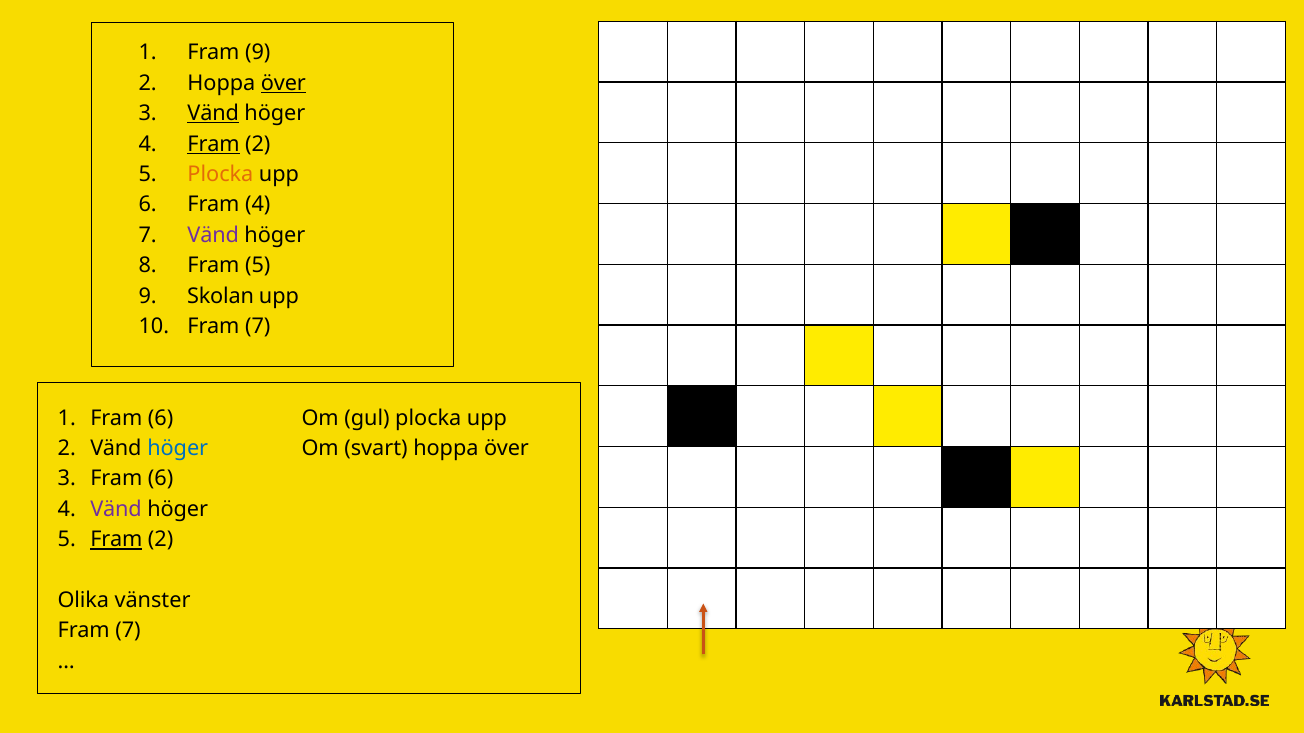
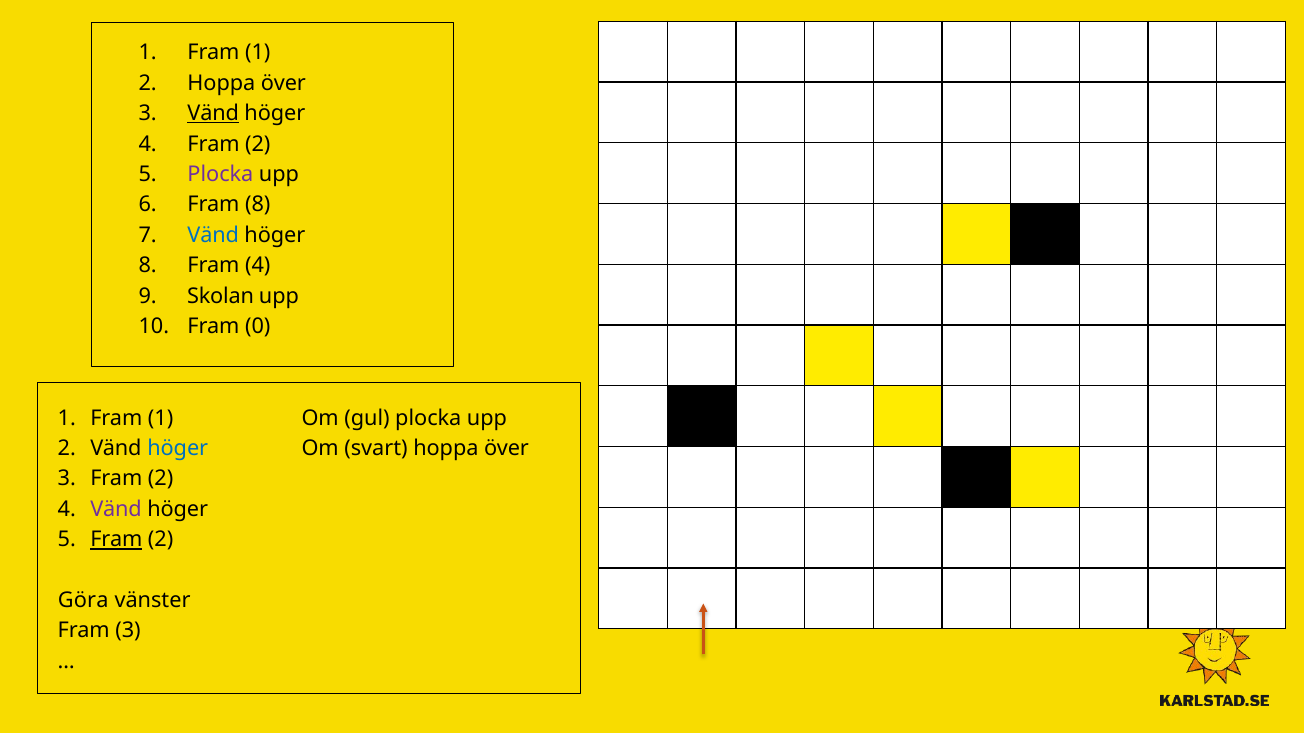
9: 9 -> 1 (258, 53)
över underline: present -> none (283, 83)
Fram underline: present -> none (214, 144)
Plocka colour: orange -> purple (220, 174)
Fram 4: 4 -> 8 (258, 205)
Vänd colour: purple -> blue (213, 235)
Fram 5: 5 -> 4 (258, 266)
7: 7 -> 0 (258, 326)
6: 6 -> 1 (161, 418)
3 Fram 6: 6 -> 2 (161, 479)
Olika: Olika -> Göra (83, 601)
7: 7 -> 3 (128, 631)
